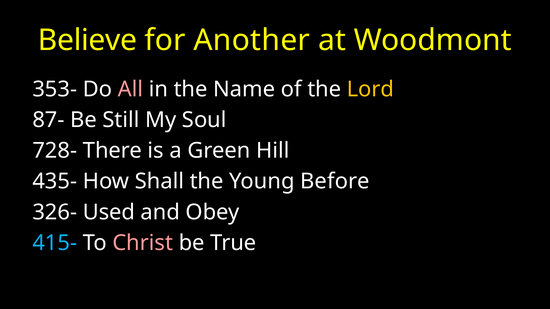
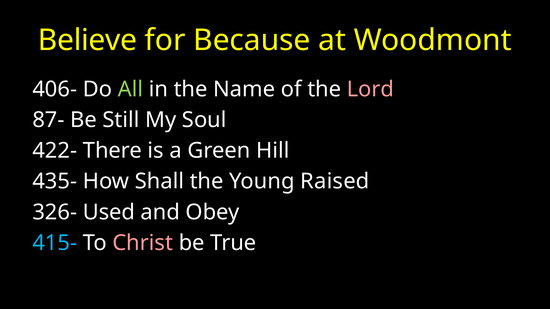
Another: Another -> Because (252, 40)
353-: 353- -> 406- (55, 89)
All colour: pink -> light green (130, 89)
Lord colour: yellow -> pink (370, 89)
728-: 728- -> 422- (55, 151)
Before: Before -> Raised (335, 182)
